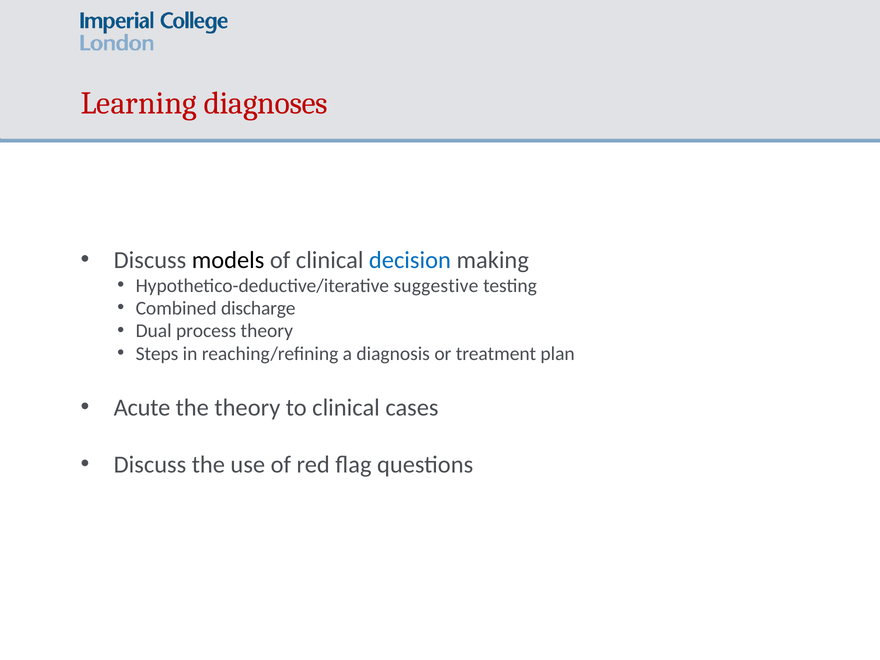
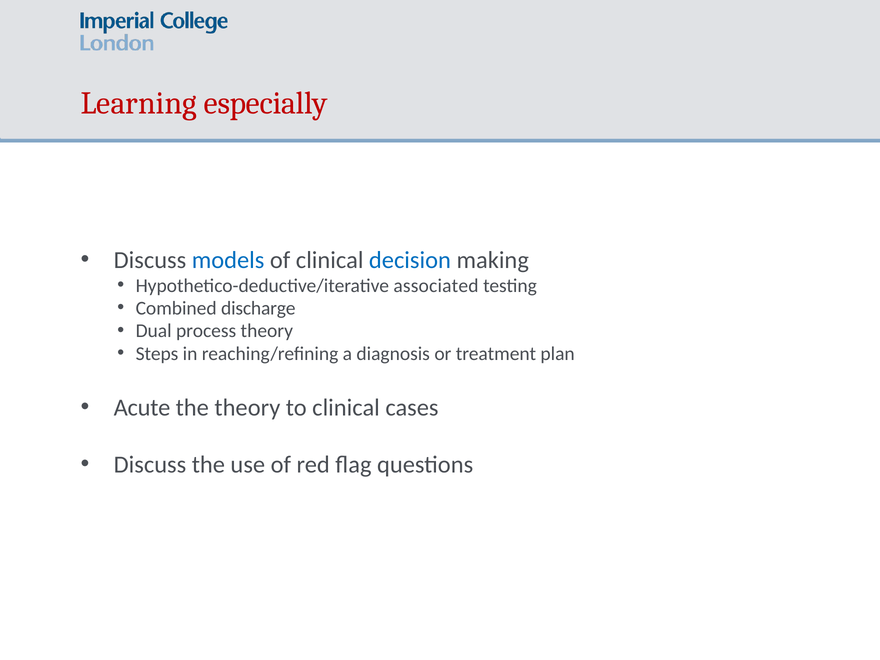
diagnoses: diagnoses -> especially (266, 103)
models colour: black -> blue (228, 260)
suggestive: suggestive -> associated (436, 286)
